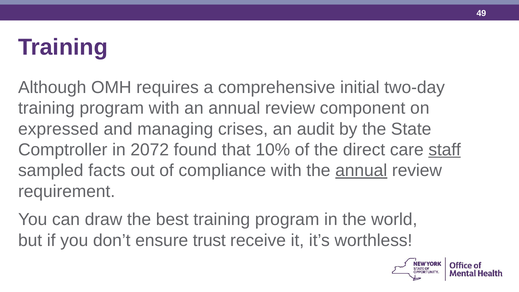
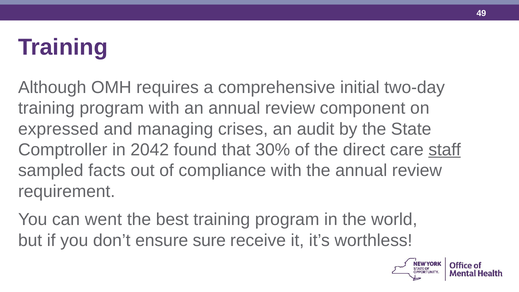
2072: 2072 -> 2042 (150, 150)
10%: 10% -> 30% (273, 150)
annual underline: present -> none (361, 171)
draw: draw -> went (103, 220)
trust: trust -> sure (209, 240)
